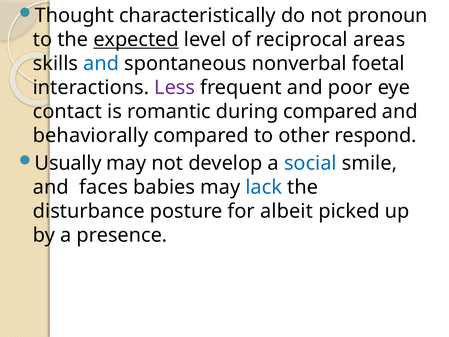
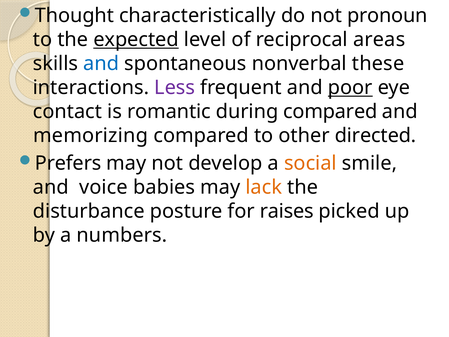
foetal: foetal -> these (378, 64)
poor underline: none -> present (350, 88)
behaviorally: behaviorally -> memorizing (91, 135)
respond: respond -> directed (376, 135)
Usually: Usually -> Prefers (68, 163)
social colour: blue -> orange (310, 163)
faces: faces -> voice (103, 187)
lack colour: blue -> orange (264, 187)
albeit: albeit -> raises (287, 211)
presence: presence -> numbers (122, 235)
